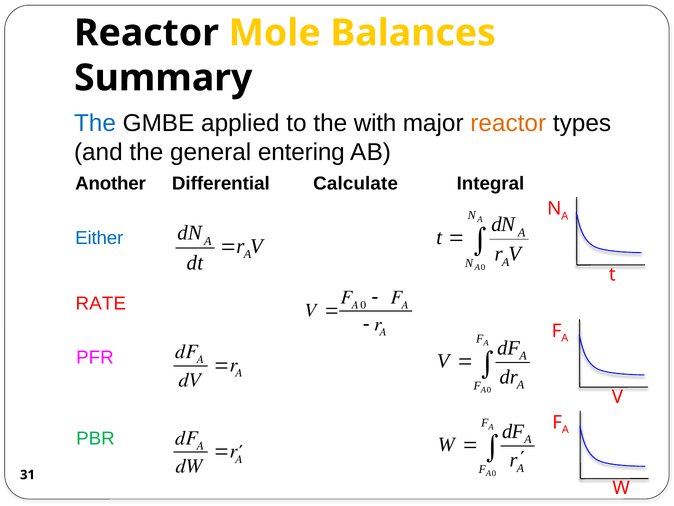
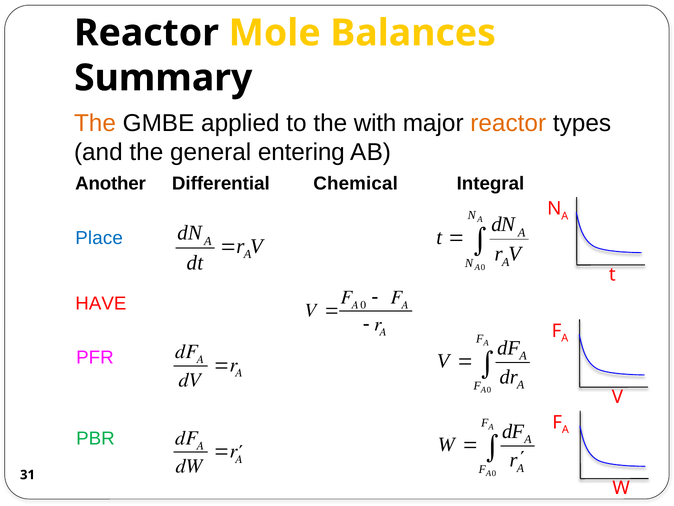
The colour: blue -> orange (95, 123)
Calculate: Calculate -> Chemical (356, 183)
Either: Either -> Place (99, 238)
RATE: RATE -> HAVE (101, 303)
